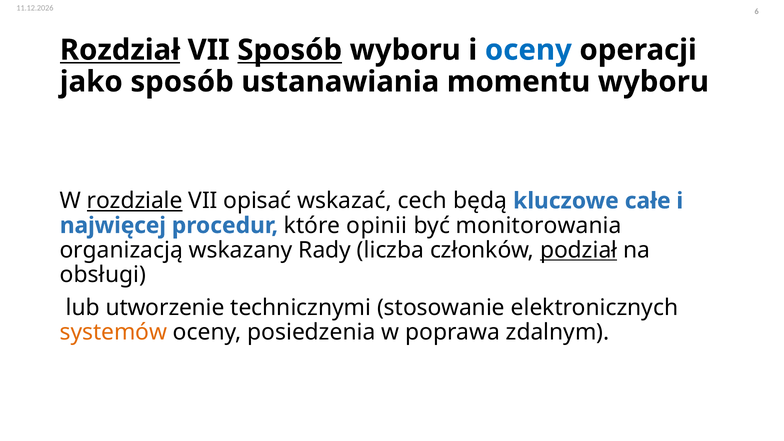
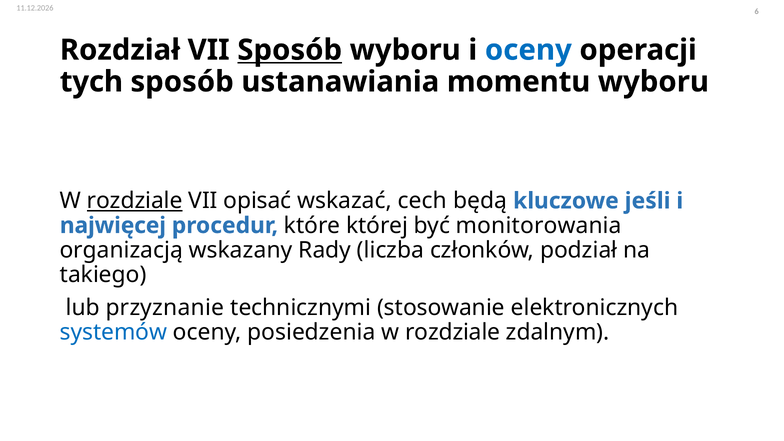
Rozdział underline: present -> none (120, 50)
jako: jako -> tych (91, 82)
całe: całe -> jeśli (648, 201)
opinii: opinii -> której (377, 226)
podział underline: present -> none (579, 250)
obsługi: obsługi -> takiego (103, 275)
utworzenie: utworzenie -> przyznanie (165, 308)
systemów colour: orange -> blue (113, 332)
posiedzenia w poprawa: poprawa -> rozdziale (453, 332)
